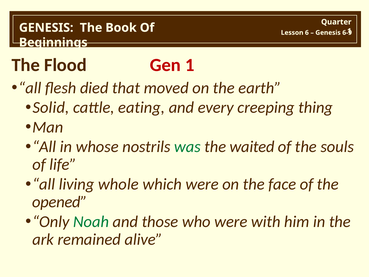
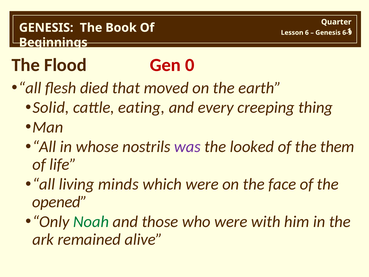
Gen 1: 1 -> 0 (190, 65)
was colour: green -> purple (187, 147)
waited: waited -> looked (252, 147)
souls: souls -> them (337, 147)
whole: whole -> minds (118, 184)
